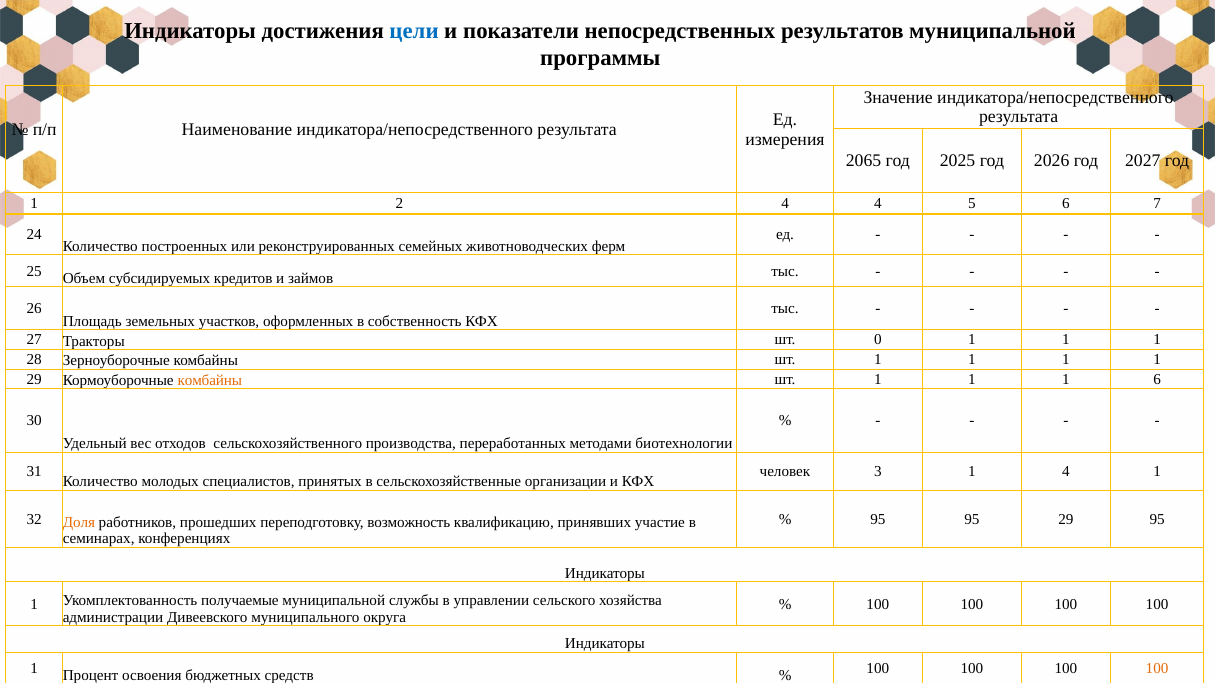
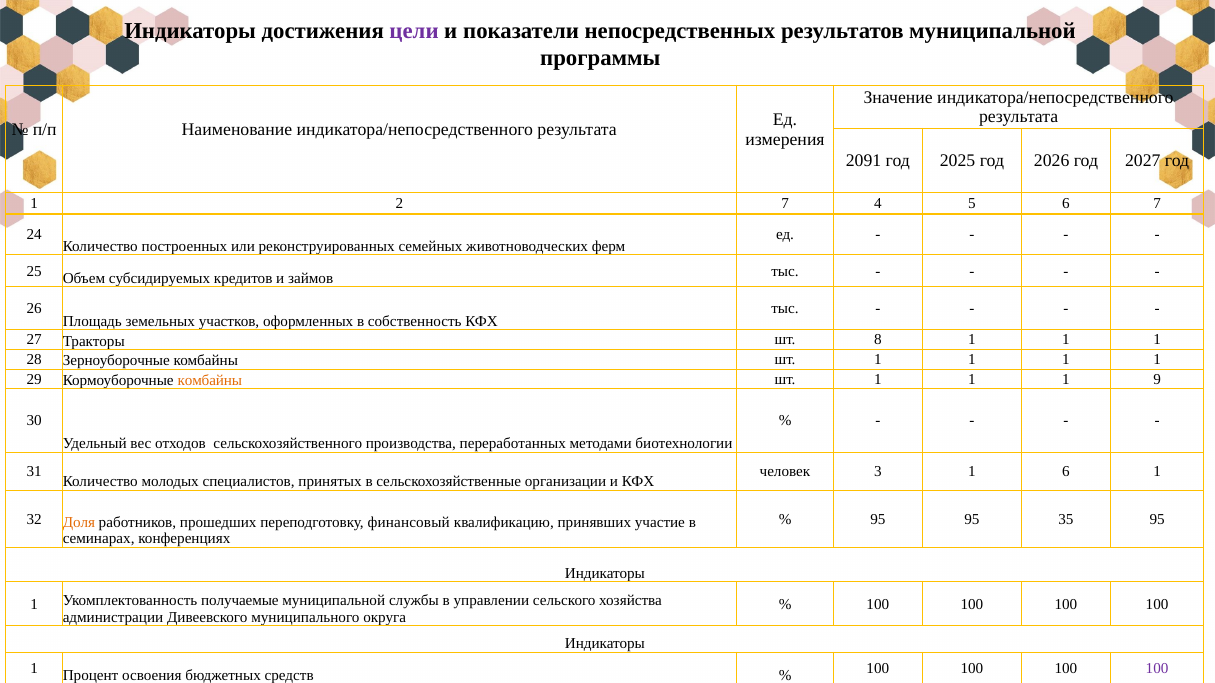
цели colour: blue -> purple (414, 31)
2065: 2065 -> 2091 (864, 161)
2 4: 4 -> 7 (785, 204)
0: 0 -> 8 (878, 340)
1 6: 6 -> 9 (1157, 379)
1 4: 4 -> 6 (1066, 472)
возможность: возможность -> финансовый (409, 522)
95 29: 29 -> 35 (1066, 519)
100 colour: orange -> purple (1157, 669)
